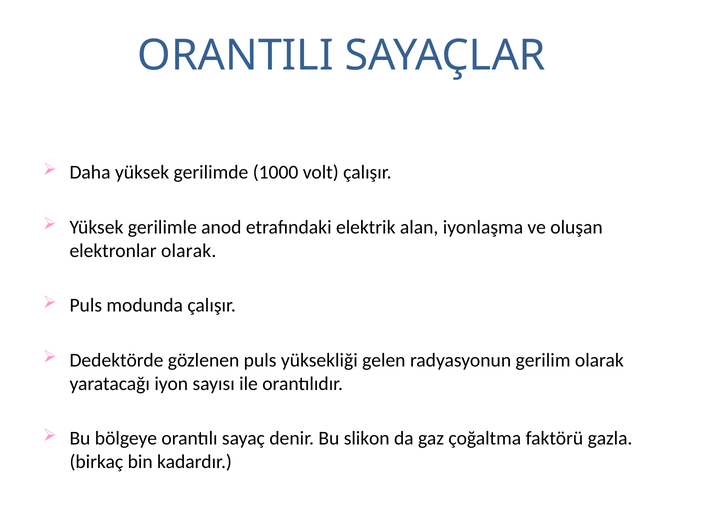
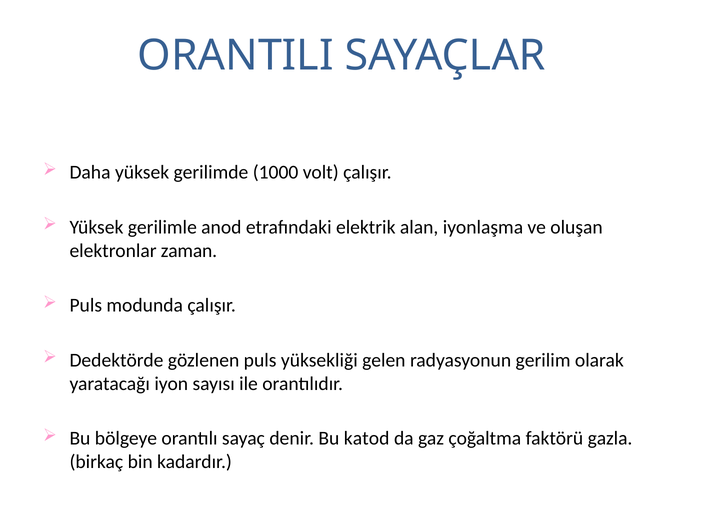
elektronlar olarak: olarak -> zaman (189, 251)
slikon: slikon -> katod (367, 438)
